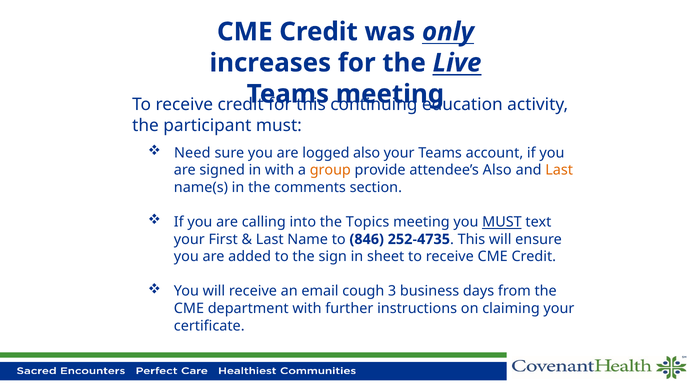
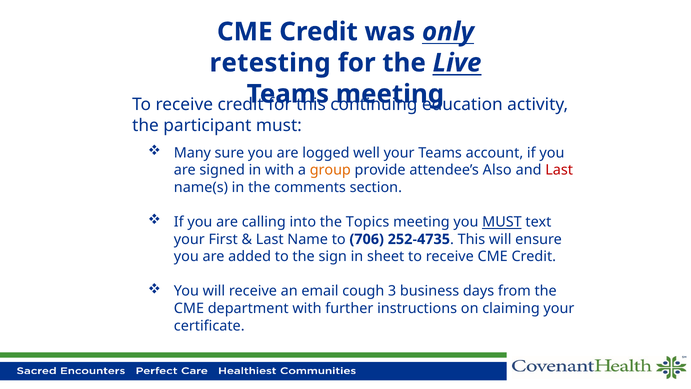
increases: increases -> retesting (270, 63)
Need: Need -> Many (192, 153)
logged also: also -> well (367, 153)
Last colour: orange -> red (559, 170)
846: 846 -> 706 (367, 239)
